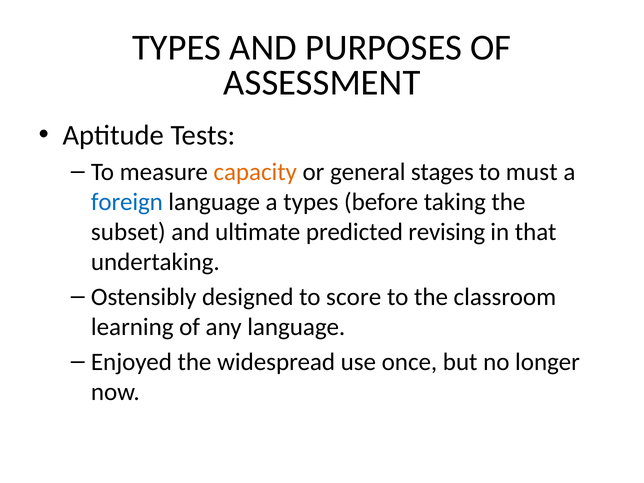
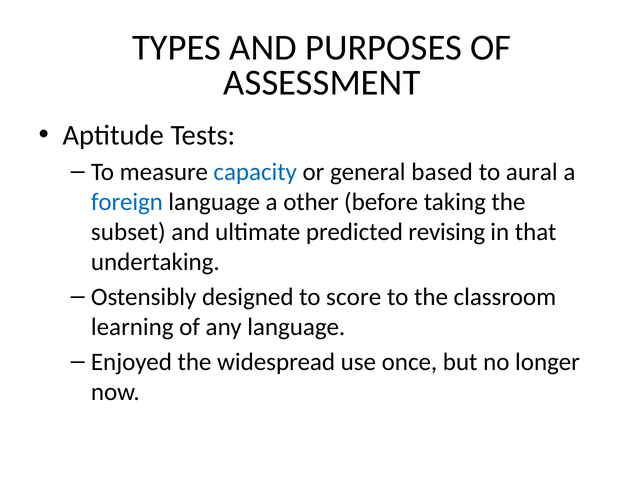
capacity colour: orange -> blue (255, 172)
stages: stages -> based (442, 172)
must: must -> aural (532, 172)
a types: types -> other (311, 202)
